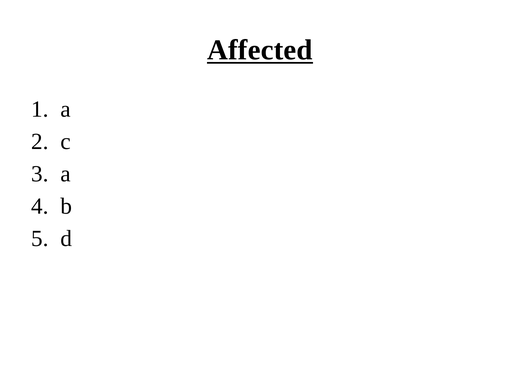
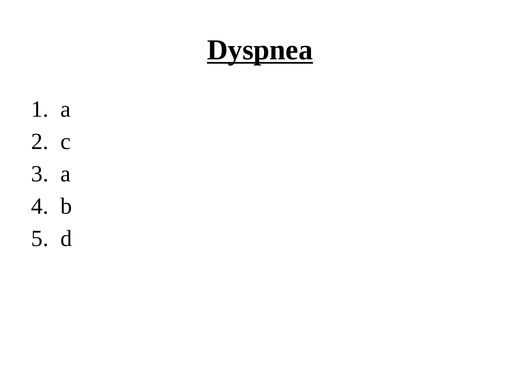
Affected: Affected -> Dyspnea (260, 50)
